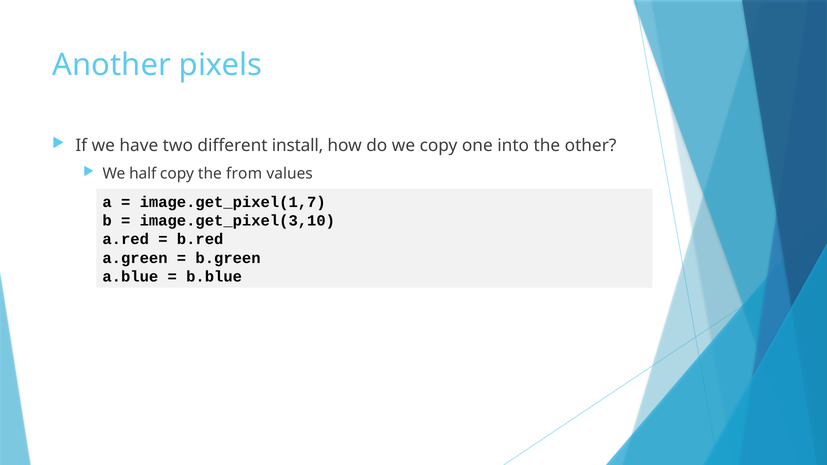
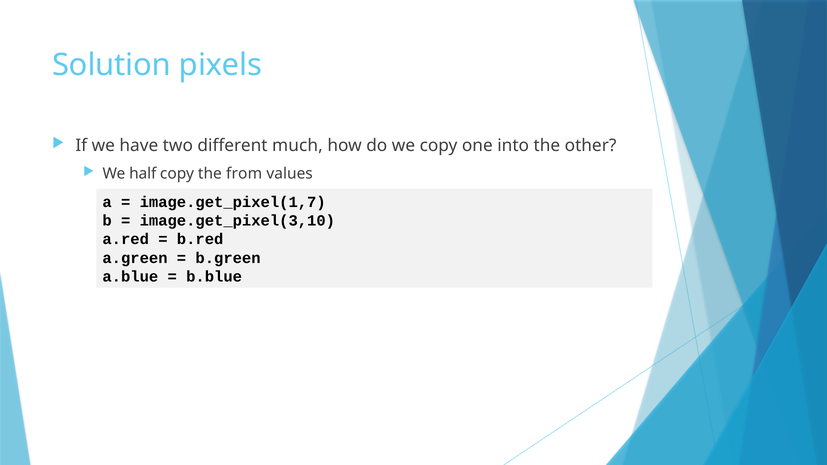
Another: Another -> Solution (112, 65)
install: install -> much (297, 146)
